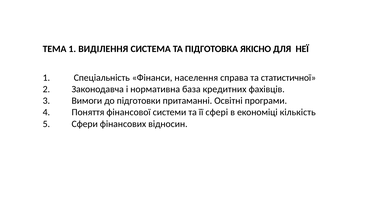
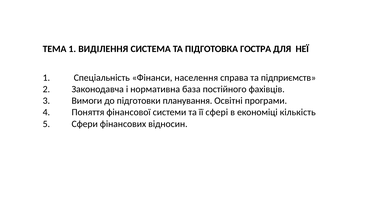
ЯКІСНО: ЯКІСНО -> ГОСТРА (256, 49)
статистичної: статистичної -> підприємств (288, 78)
кредитних: кредитних -> постійного (225, 90)
притаманні: притаманні -> планування (187, 101)
